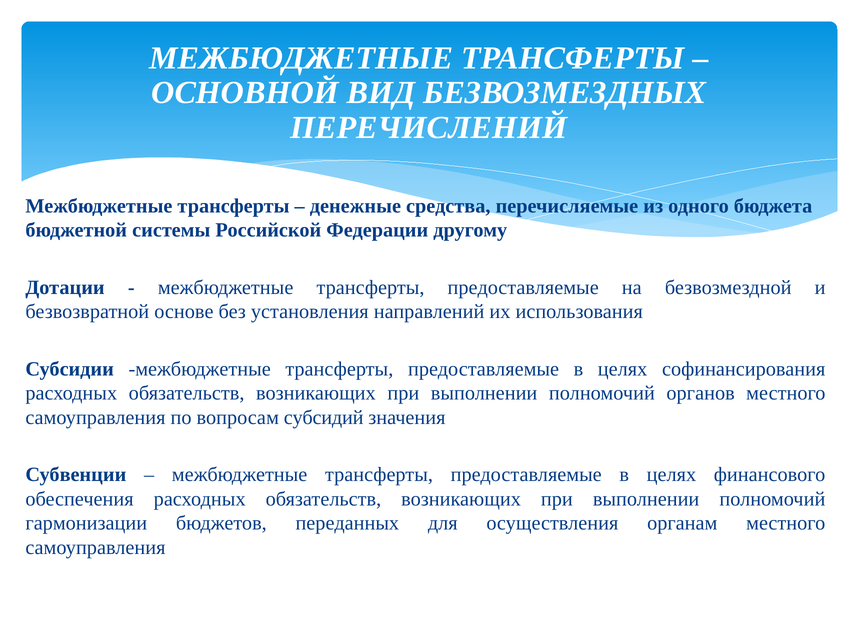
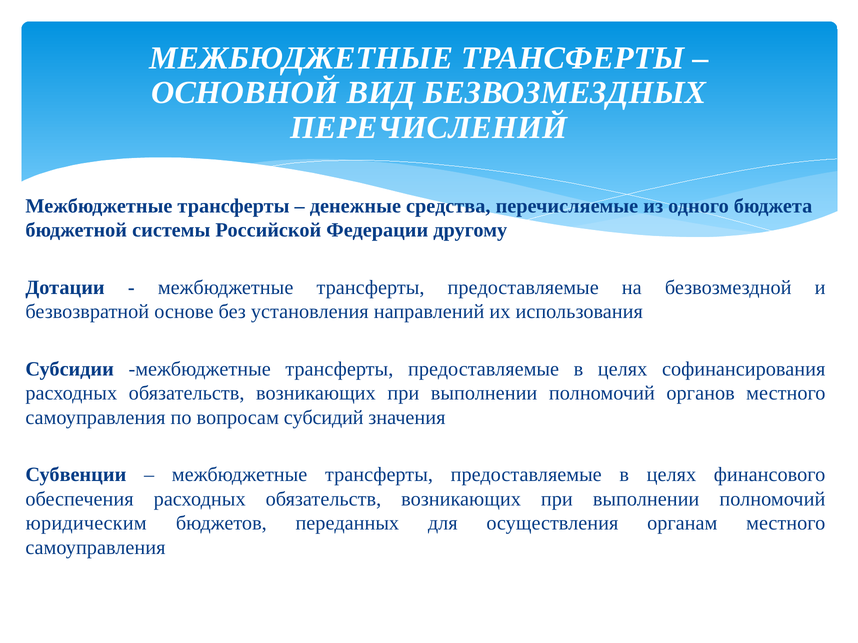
гармонизации: гармонизации -> юридическим (86, 524)
